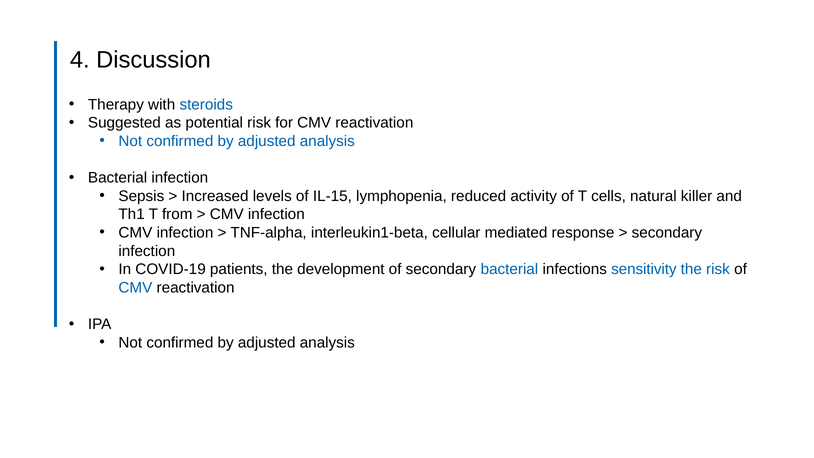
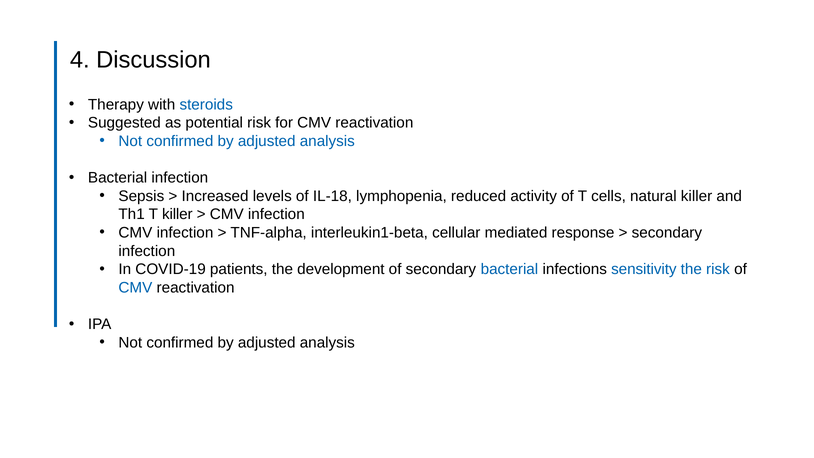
IL-15: IL-15 -> IL-18 (332, 196)
T from: from -> killer (177, 214)
